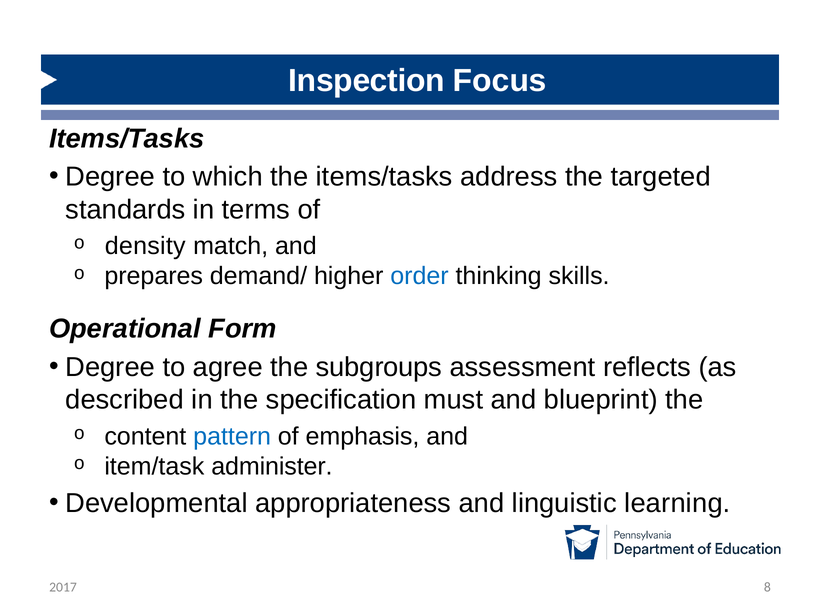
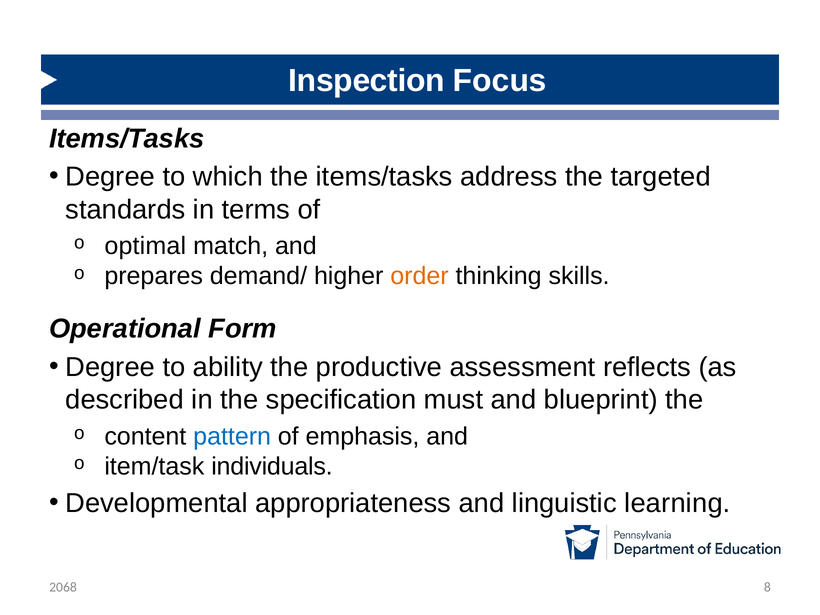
density: density -> optimal (145, 246)
order colour: blue -> orange (419, 276)
agree: agree -> ability (228, 367)
subgroups: subgroups -> productive (379, 367)
administer: administer -> individuals (272, 466)
2017: 2017 -> 2068 (63, 587)
